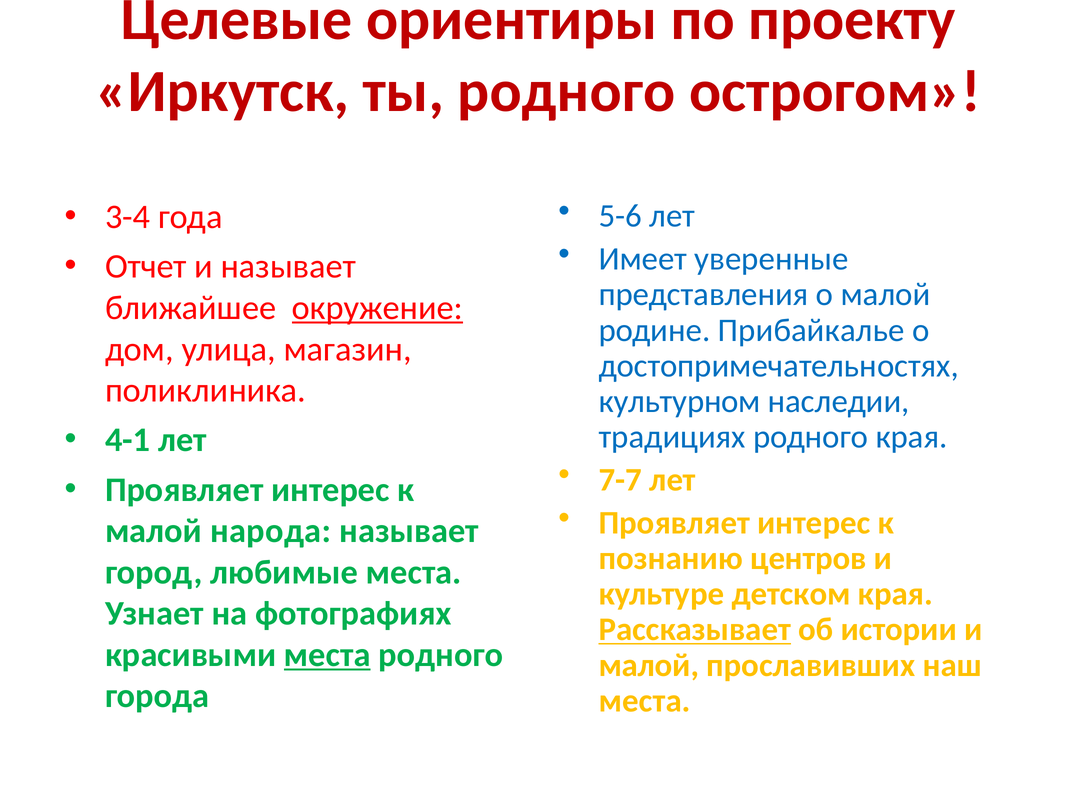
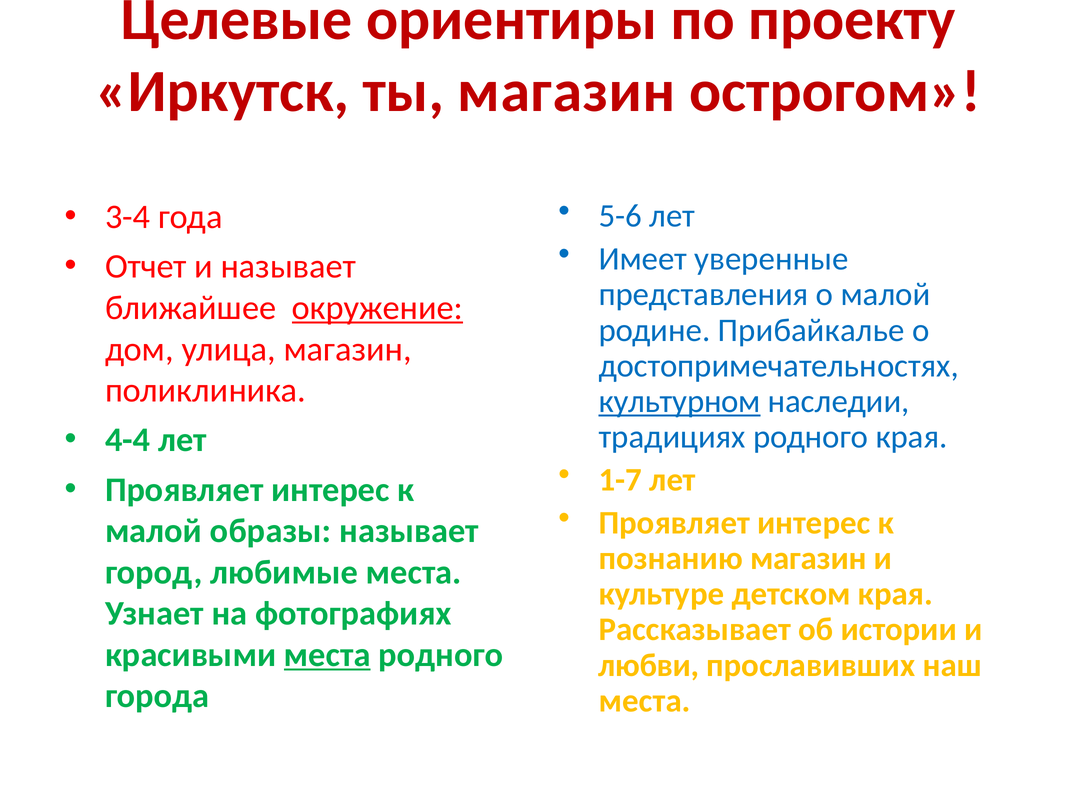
ты родного: родного -> магазин (566, 91)
культурном underline: none -> present (680, 401)
4-1: 4-1 -> 4-4 (128, 440)
7-7: 7-7 -> 1-7 (620, 480)
народа: народа -> образы (271, 531)
познанию центров: центров -> магазин (808, 558)
Рассказывает underline: present -> none (695, 629)
малой: малой -> любви (649, 665)
